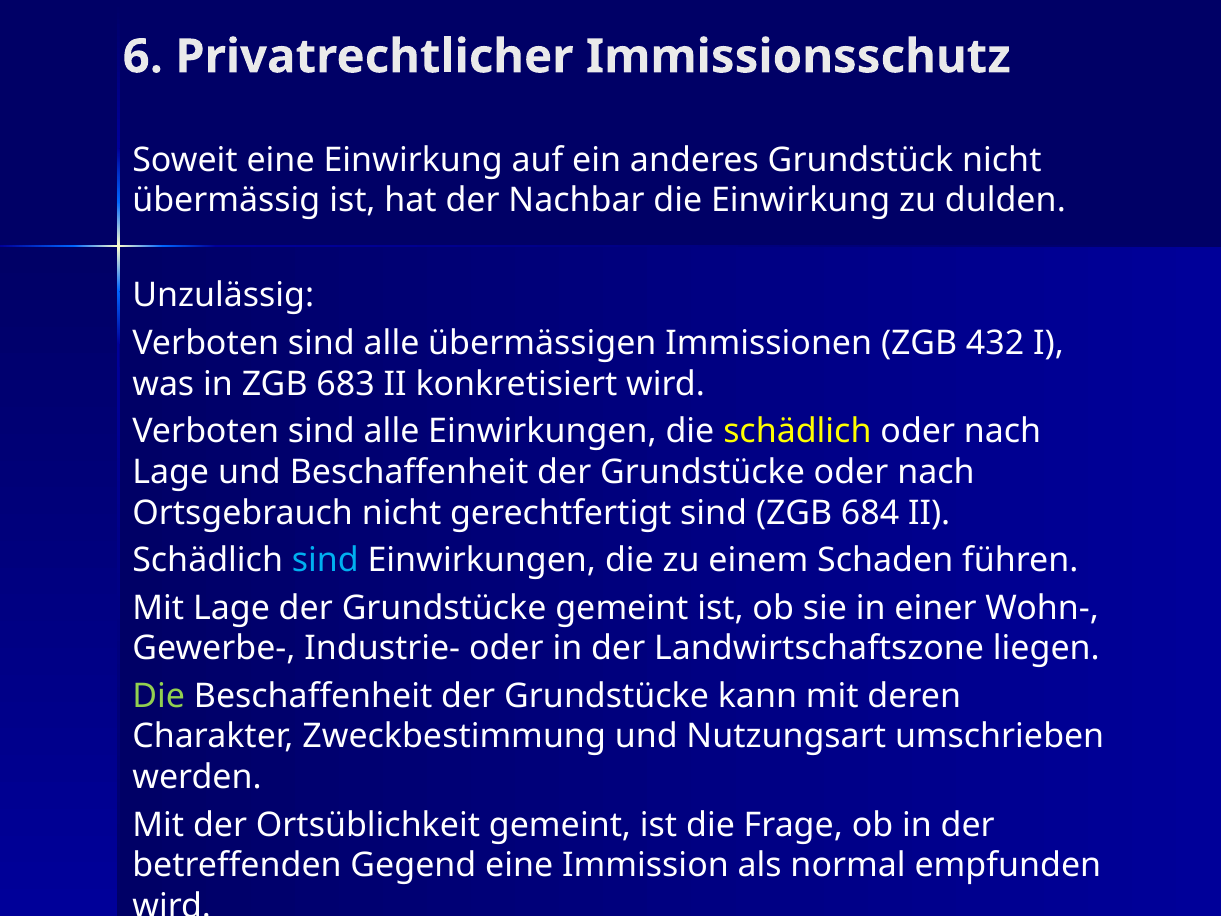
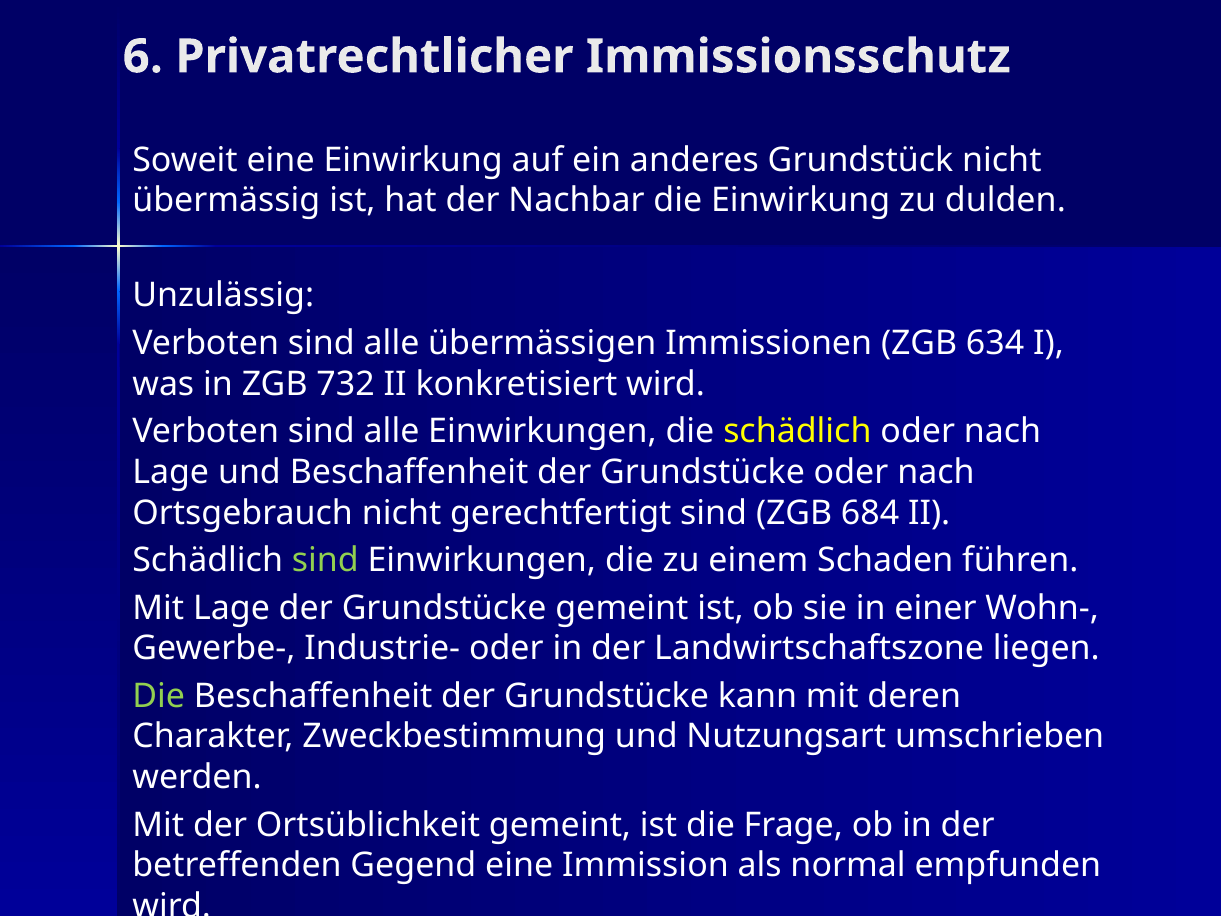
432: 432 -> 634 (995, 343)
683: 683 -> 732 (346, 384)
sind colour: light blue -> light green (325, 560)
